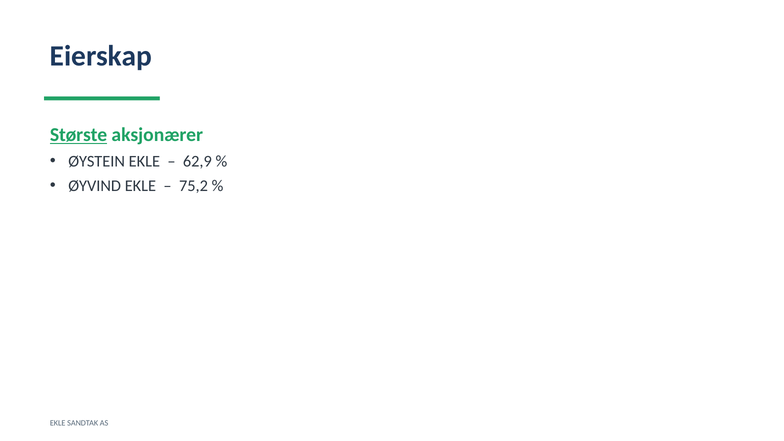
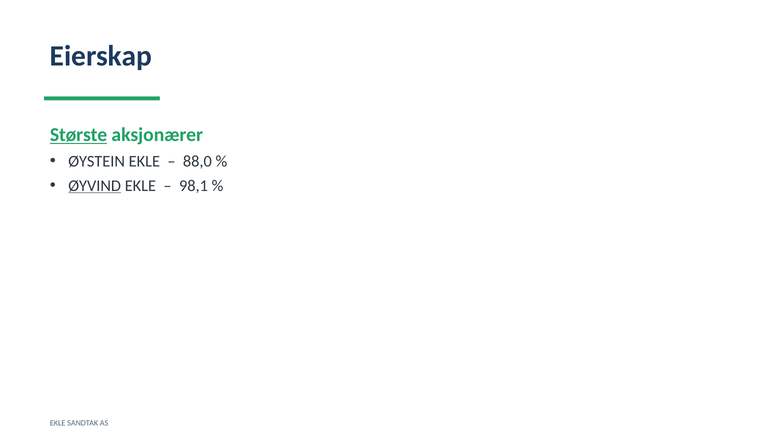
62,9: 62,9 -> 88,0 (197, 161)
ØYVIND underline: none -> present (95, 186)
75,2: 75,2 -> 98,1 (193, 186)
